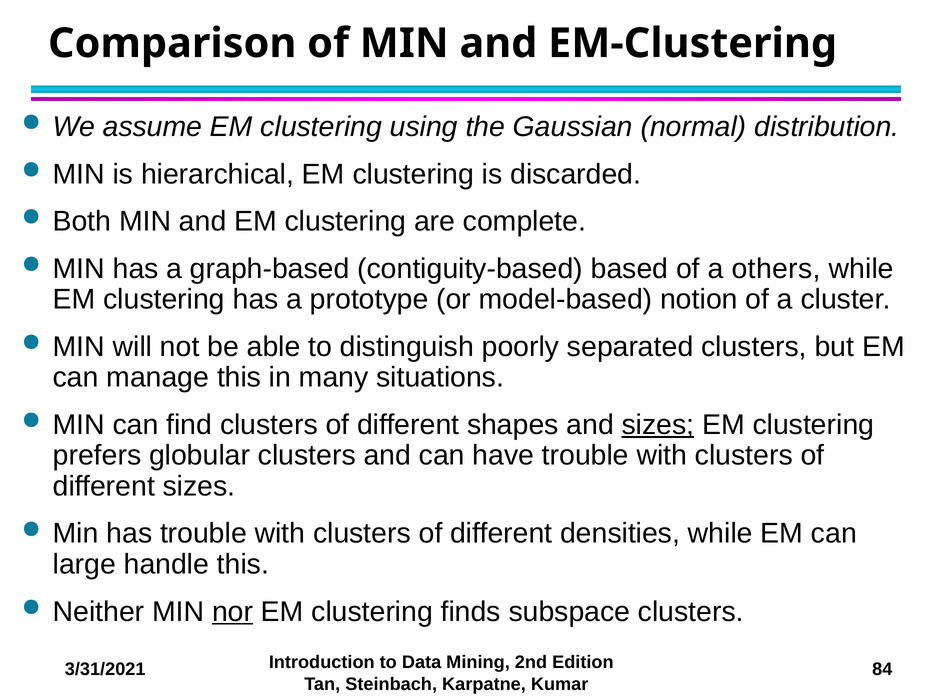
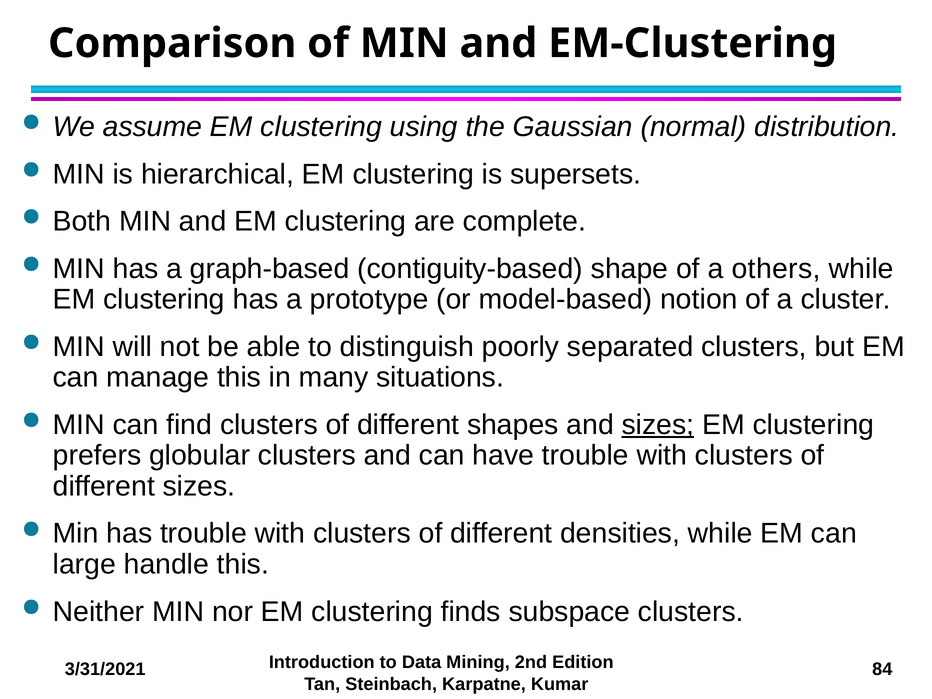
discarded: discarded -> supersets (576, 174)
based: based -> shape (630, 269)
nor underline: present -> none (233, 612)
